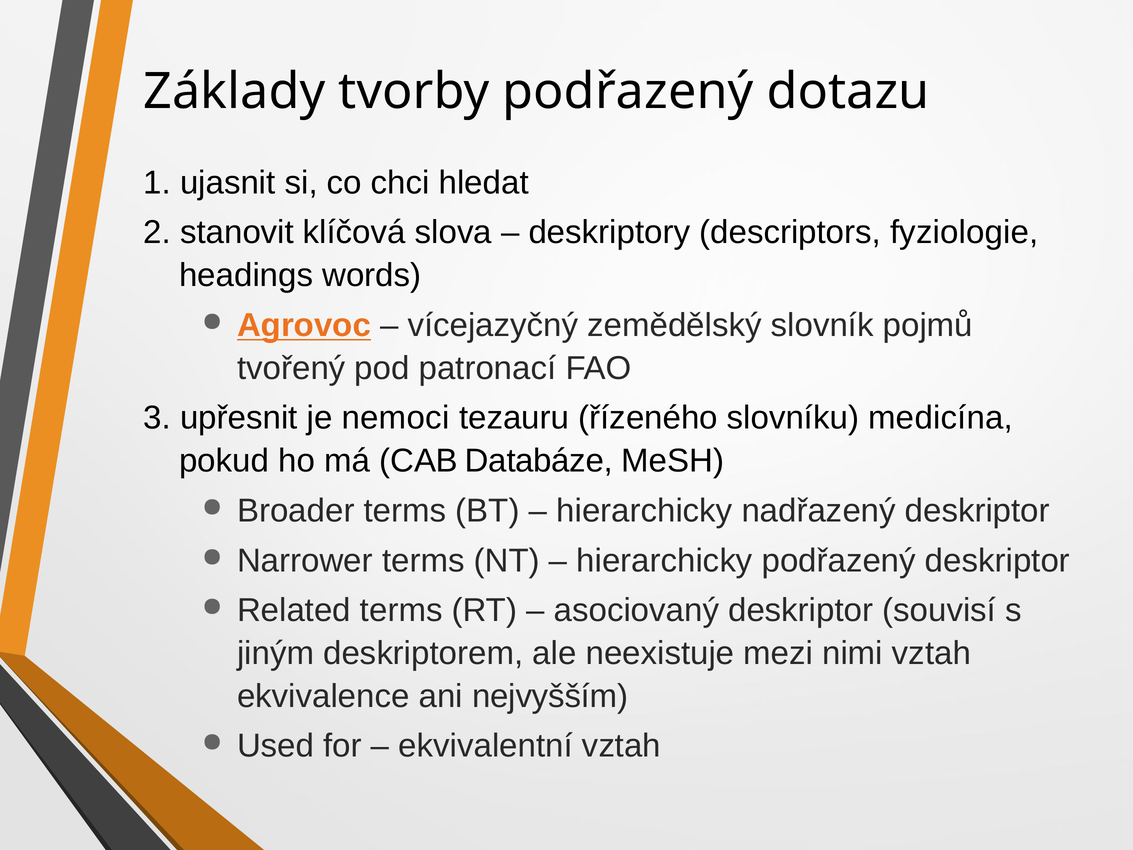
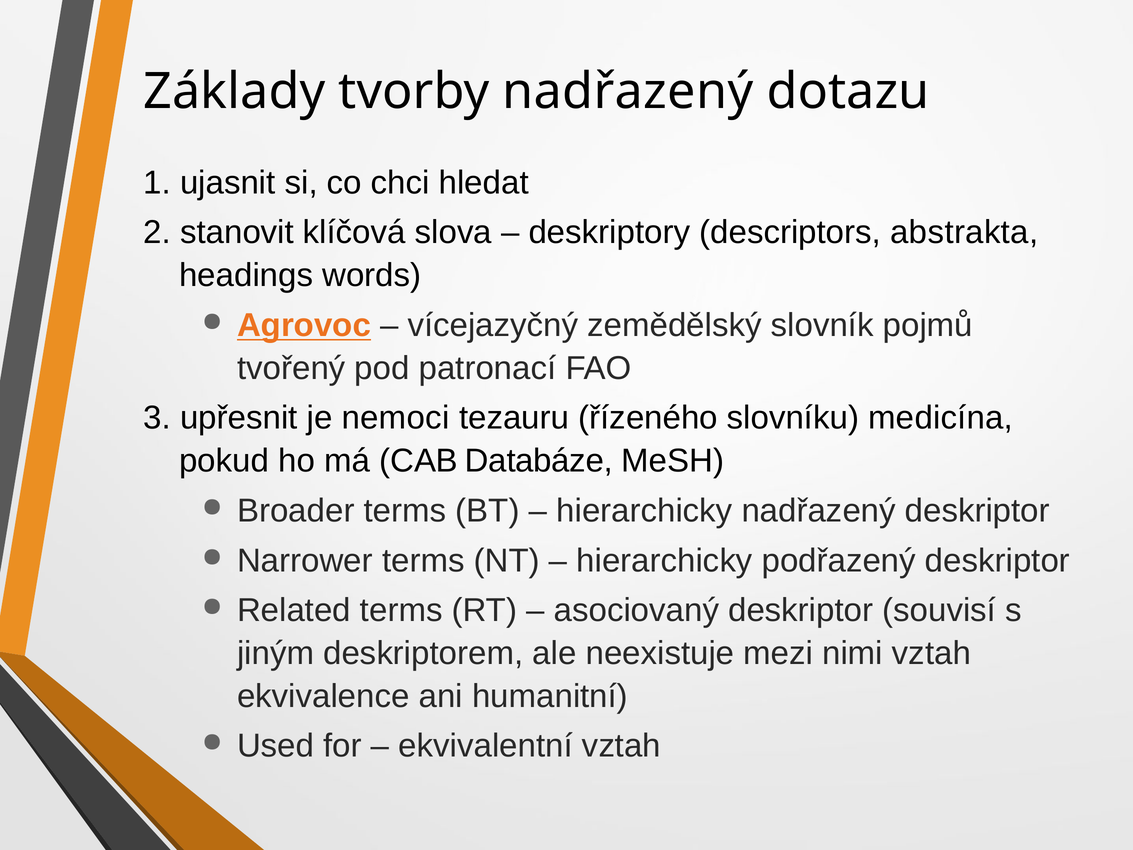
tvorby podřazený: podřazený -> nadřazený (628, 91)
fyziologie: fyziologie -> abstrakta (964, 233)
nejvyšším: nejvyšším -> humanitní (550, 696)
